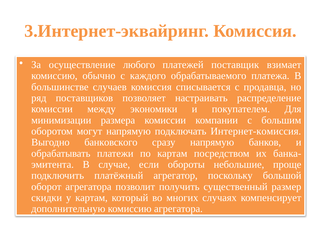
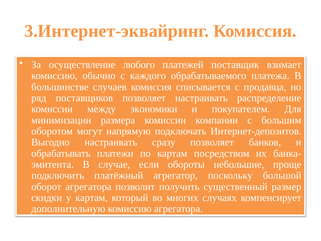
Интернет-комиссия: Интернет-комиссия -> Интернет-депозитов (256, 131)
Выгодно банковского: банковского -> настраивать (111, 142)
сразу напрямую: напрямую -> позволяет (212, 142)
